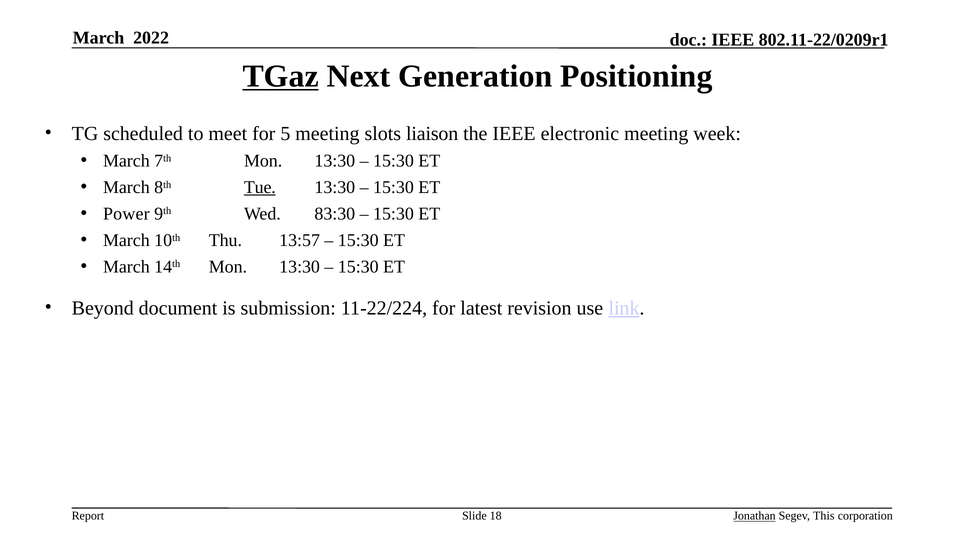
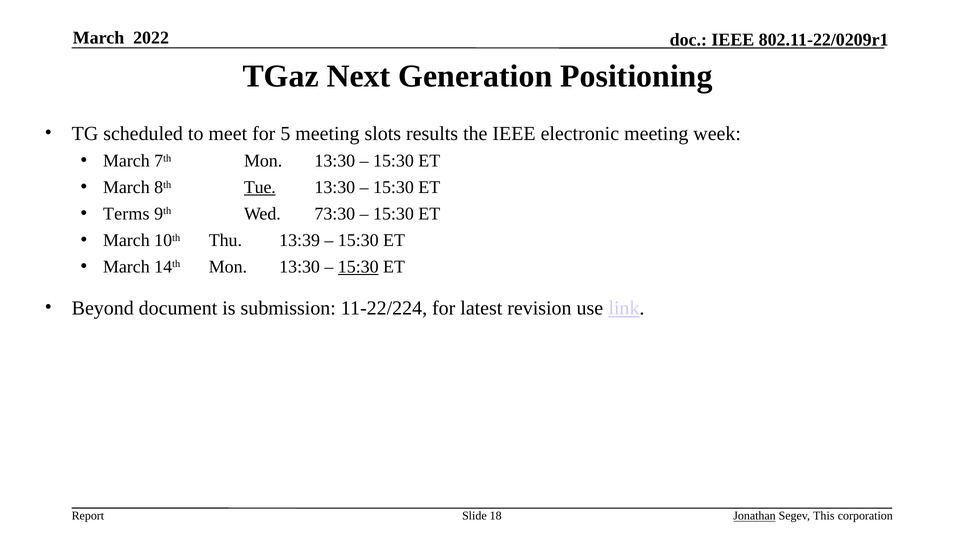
TGaz underline: present -> none (281, 76)
liaison: liaison -> results (432, 133)
Power: Power -> Terms (126, 214)
83:30: 83:30 -> 73:30 (335, 214)
13:57: 13:57 -> 13:39 (300, 240)
15:30 underline: none -> present (358, 267)
